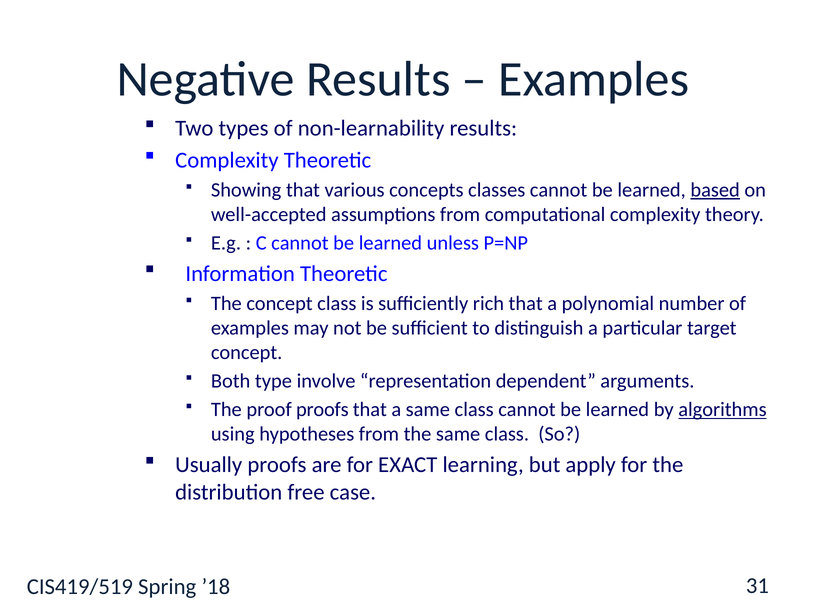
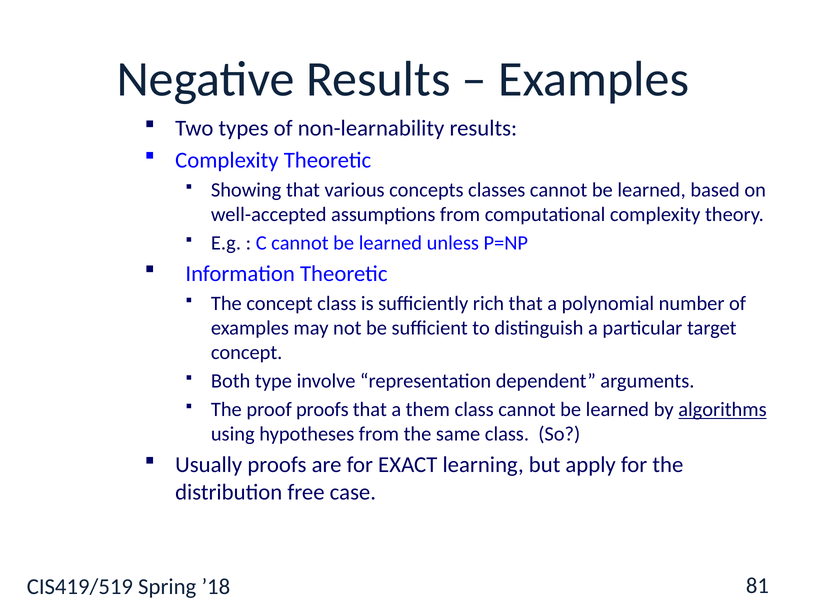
based underline: present -> none (715, 190)
a same: same -> them (428, 410)
31: 31 -> 81 (757, 586)
